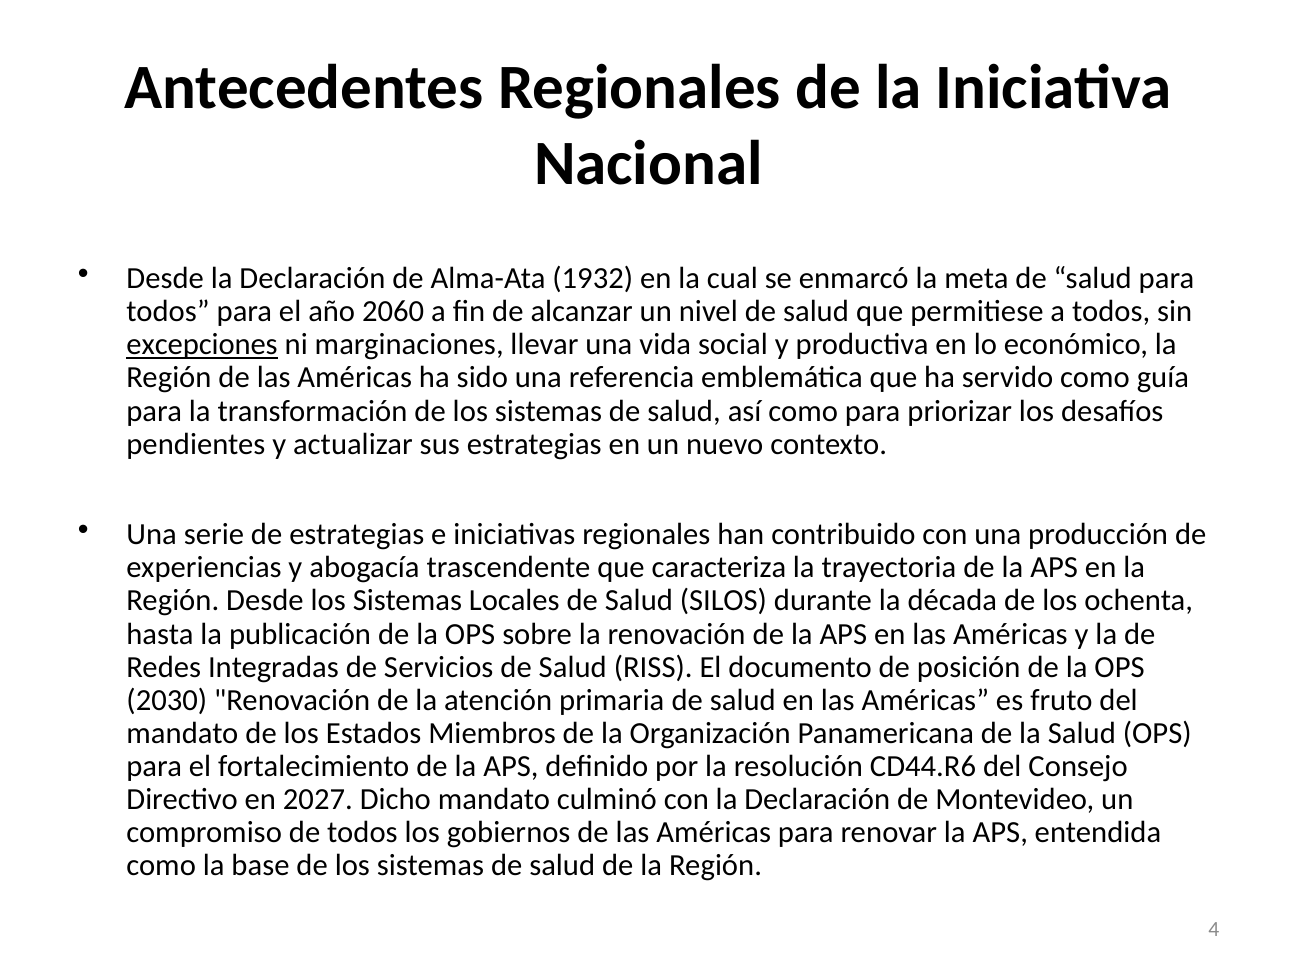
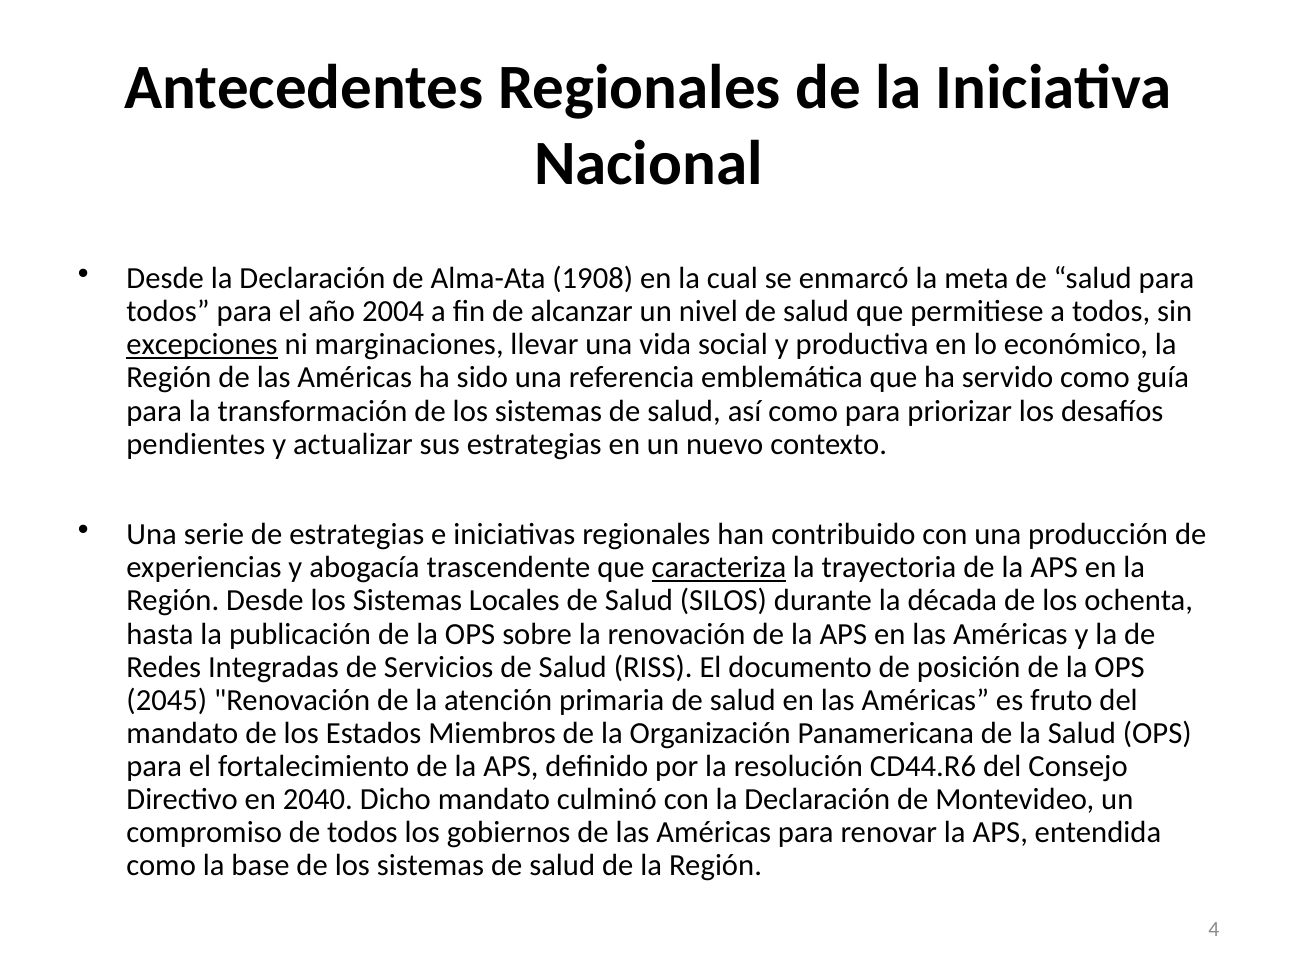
1932: 1932 -> 1908 (593, 278)
2060: 2060 -> 2004 (393, 312)
caracteriza underline: none -> present (719, 568)
2030: 2030 -> 2045 (167, 700)
2027: 2027 -> 2040 (318, 799)
